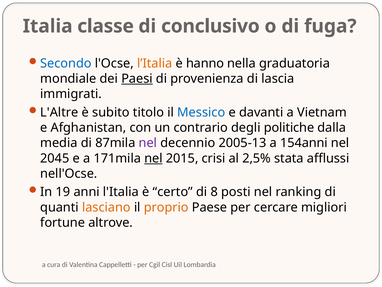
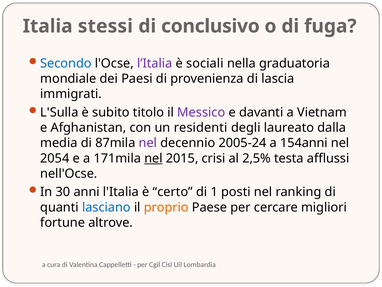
classe: classe -> stessi (105, 26)
l’Italia colour: orange -> purple (155, 63)
hanno: hanno -> sociali (205, 63)
Paesi underline: present -> none (137, 79)
L'Altre: L'Altre -> L'Sulla (59, 112)
Messico colour: blue -> purple (201, 112)
contrario: contrario -> residenti (201, 127)
politiche: politiche -> laureato (289, 127)
2005-13: 2005-13 -> 2005-24 (243, 143)
2045: 2045 -> 2054 (55, 158)
stata: stata -> testa (289, 158)
19: 19 -> 30 (63, 192)
8: 8 -> 1 (214, 192)
lasciano colour: orange -> blue (106, 207)
